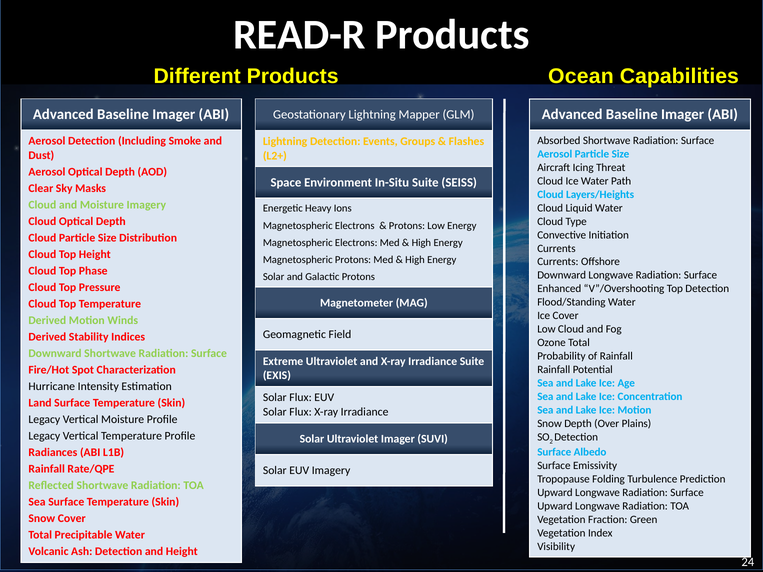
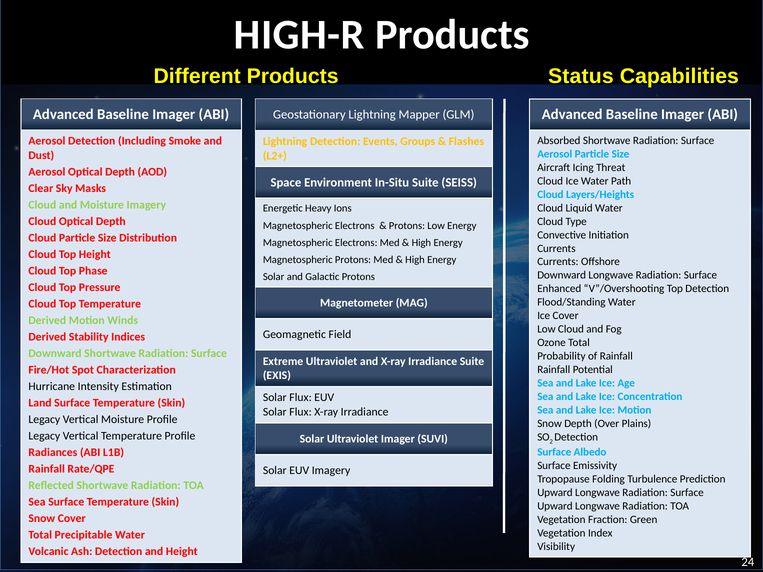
READ-R: READ-R -> HIGH-R (299, 35)
Ocean: Ocean -> Status (581, 76)
